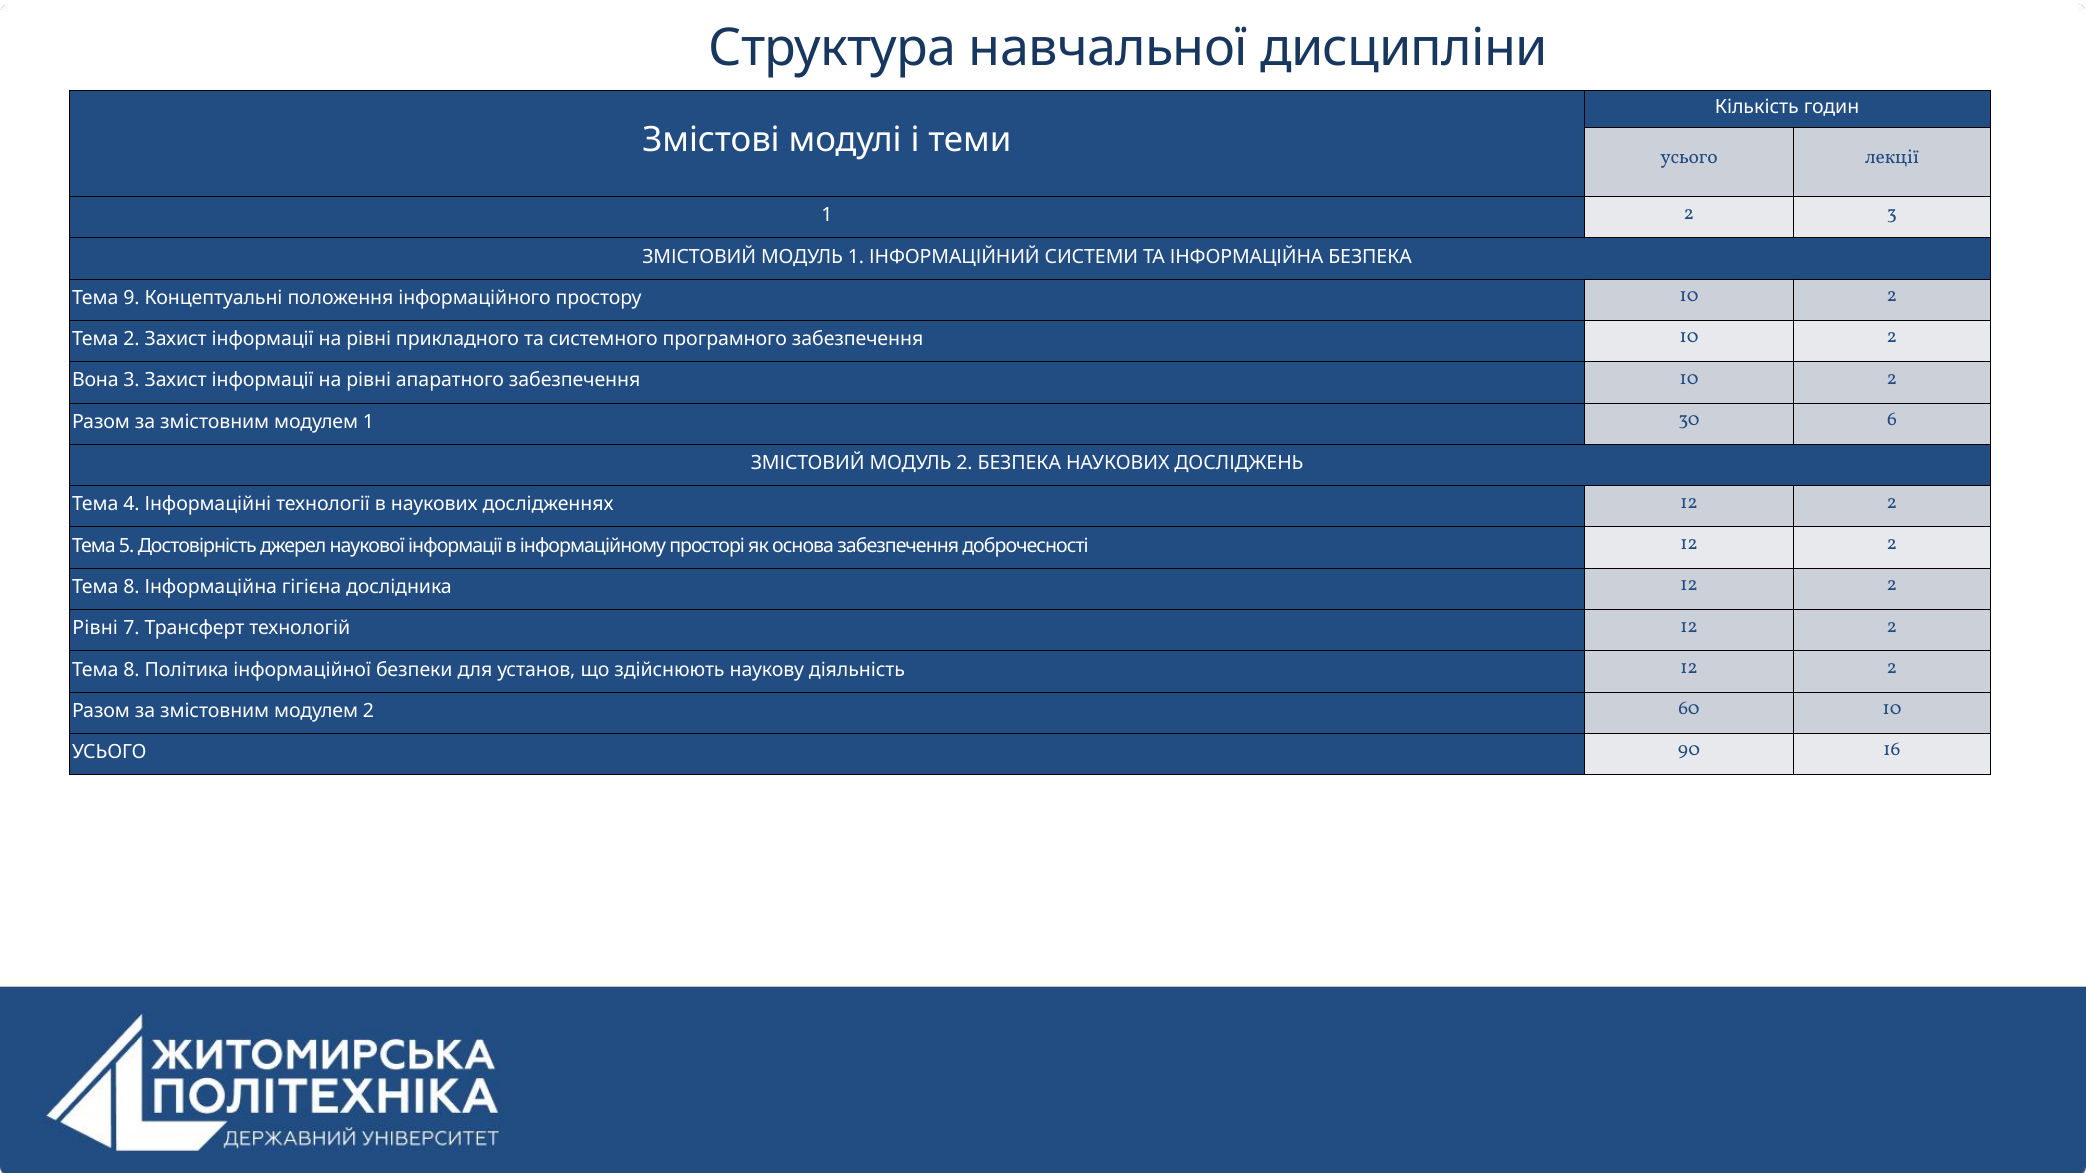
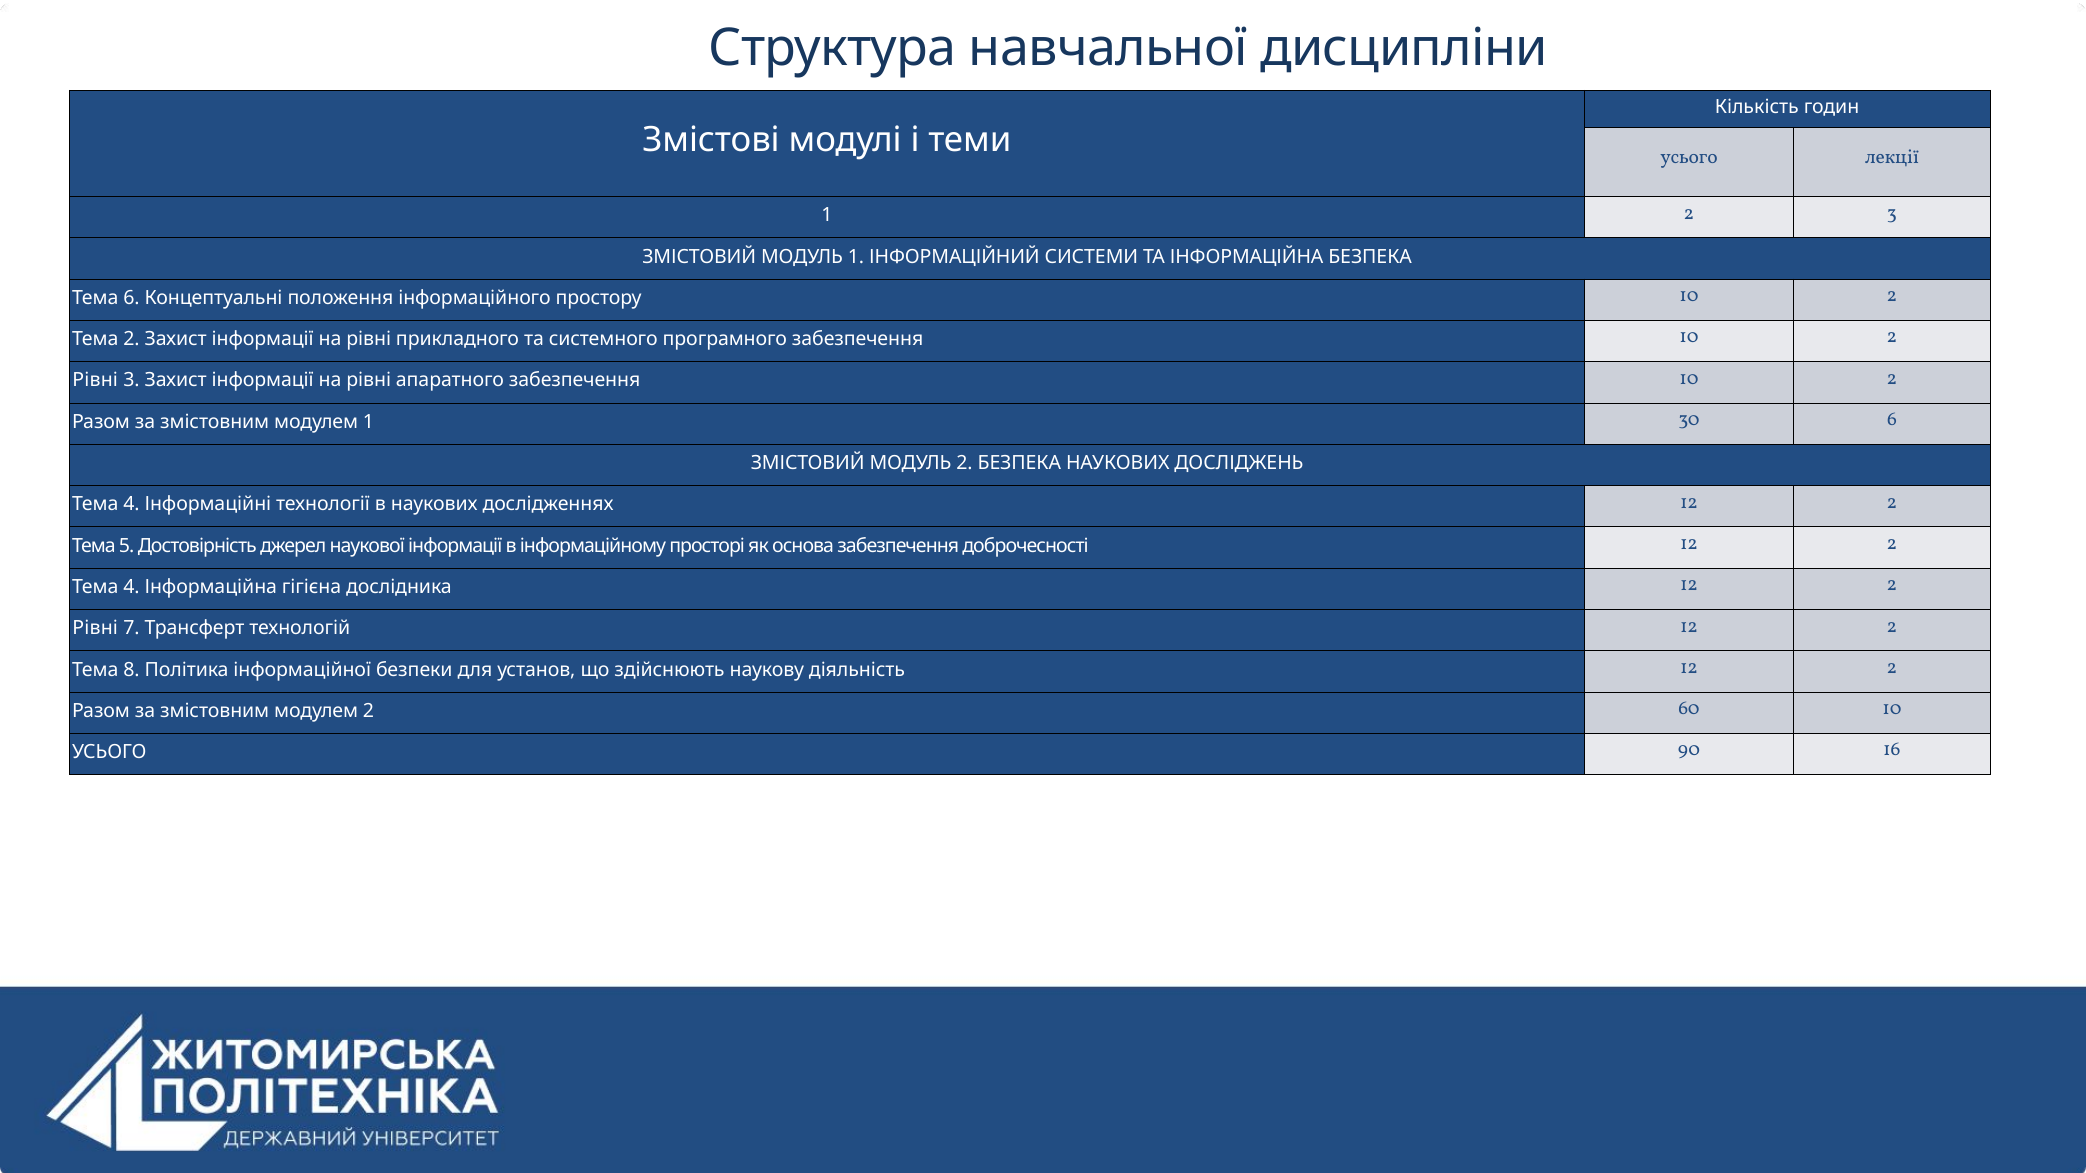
Тема 9: 9 -> 6 (131, 298)
Вона: Вона -> Рівні (95, 381)
8: 8 -> 4 (131, 587)
